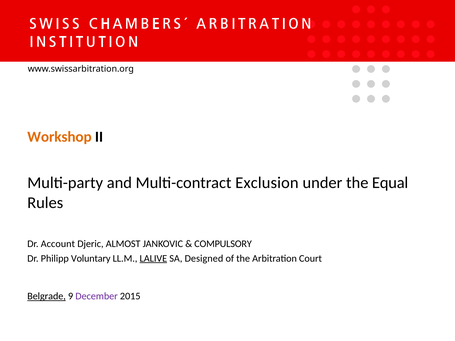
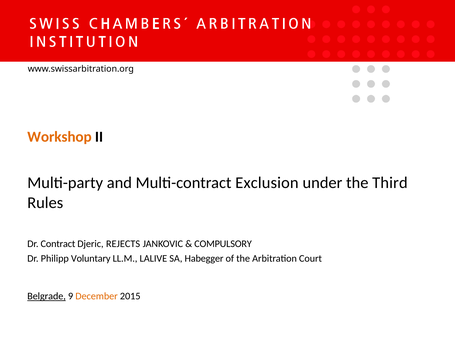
Equal: Equal -> Third (390, 183)
Account: Account -> Contract (58, 244)
ALMOST: ALMOST -> REJECTS (123, 244)
LALIVE underline: present -> none (153, 259)
Designed: Designed -> Habegger (204, 259)
December colour: purple -> orange (97, 296)
